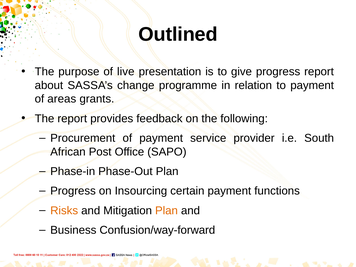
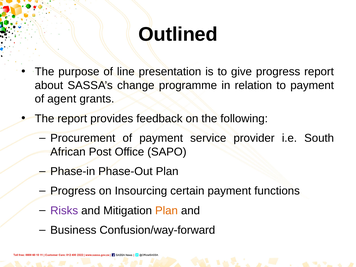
live: live -> line (126, 72)
areas: areas -> agent (62, 99)
Risks colour: orange -> purple (64, 211)
